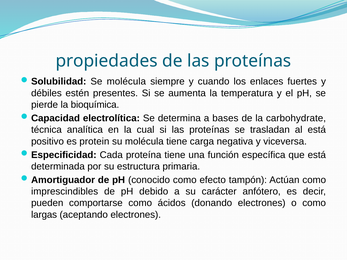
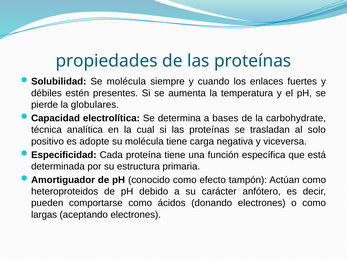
bioquímica: bioquímica -> globulares (95, 105)
al está: está -> solo (317, 130)
protein: protein -> adopte (94, 141)
imprescindibles: imprescindibles -> heteroproteidos (65, 192)
